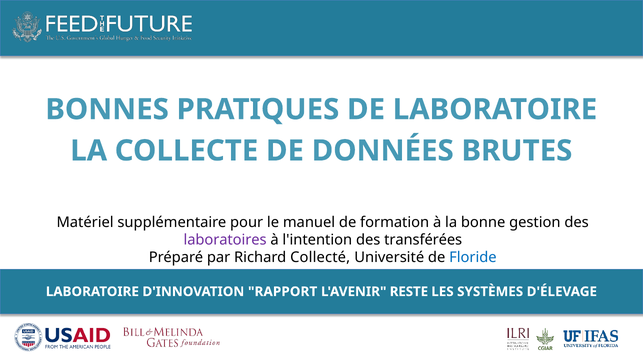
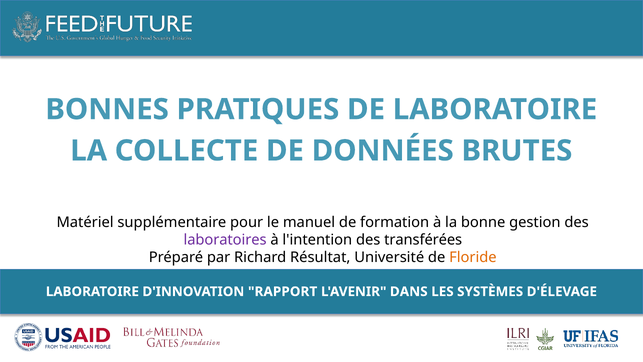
Collecté: Collecté -> Résultat (320, 257)
Floride colour: blue -> orange (473, 257)
RESTE: RESTE -> DANS (409, 291)
